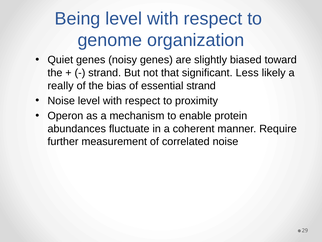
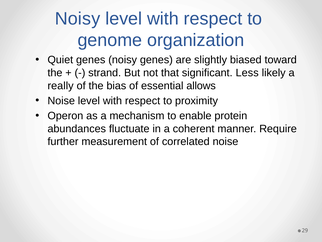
Being: Being -> Noisy (77, 19)
essential strand: strand -> allows (201, 86)
